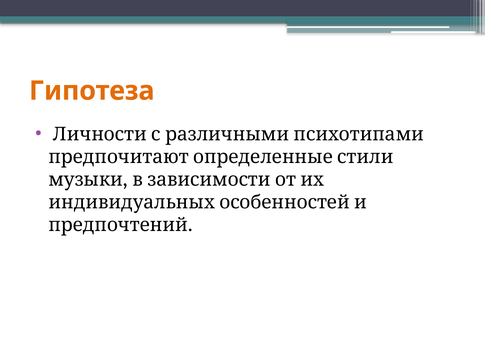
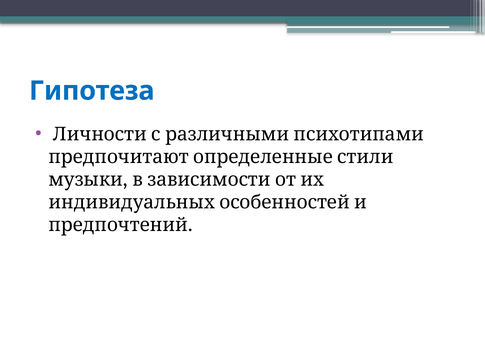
Гипотеза colour: orange -> blue (92, 91)
